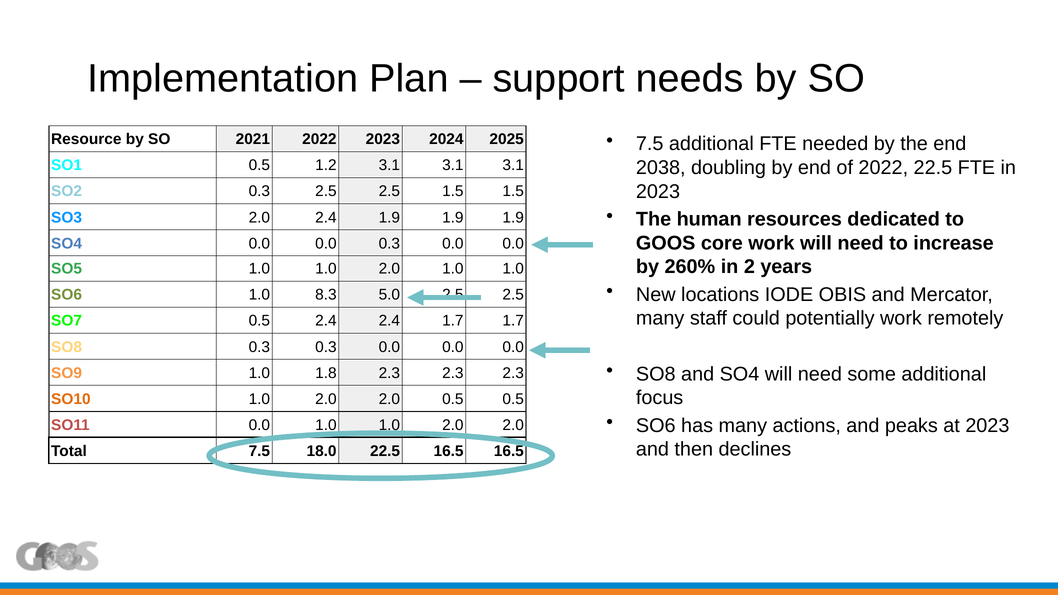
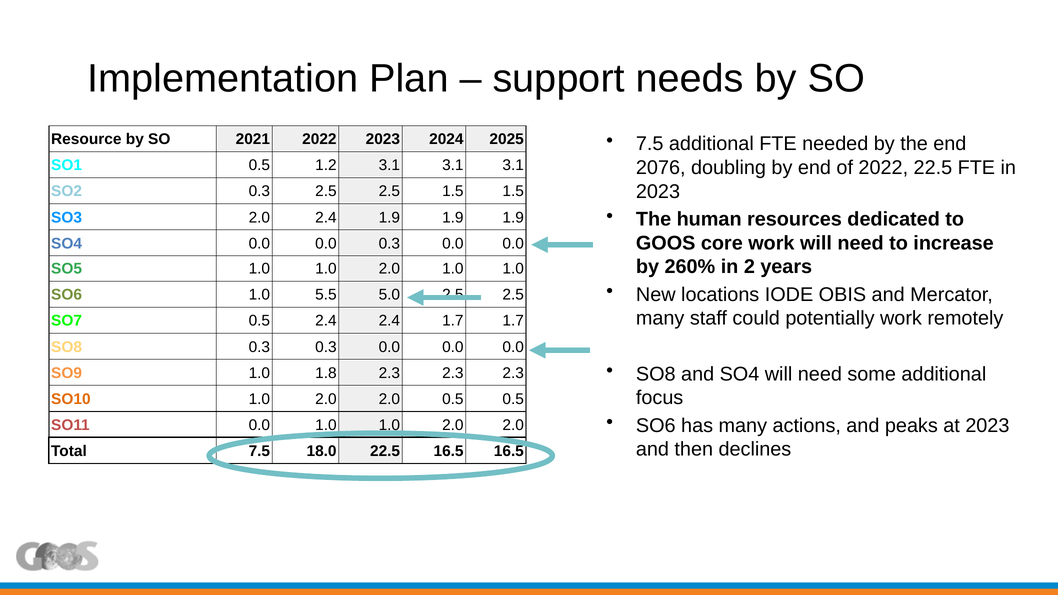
2038: 2038 -> 2076 (661, 168)
8.3: 8.3 -> 5.5 (326, 295)
